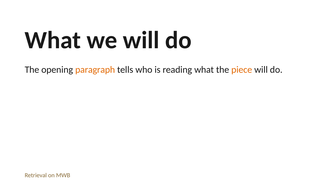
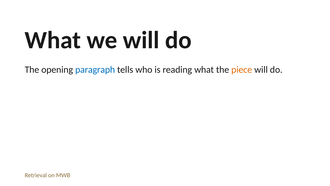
paragraph colour: orange -> blue (95, 70)
